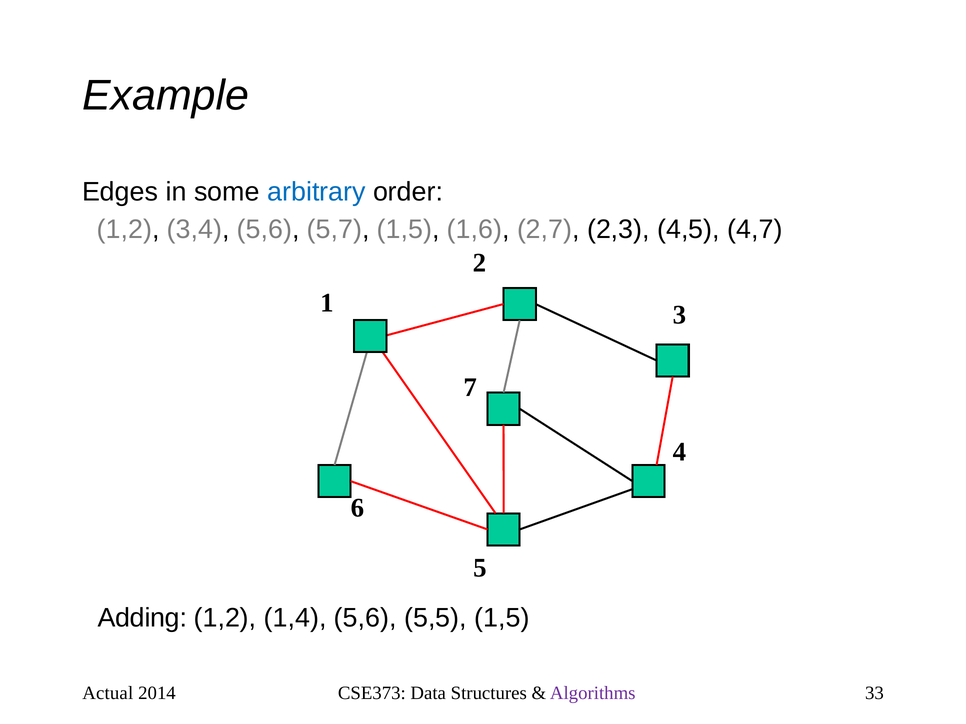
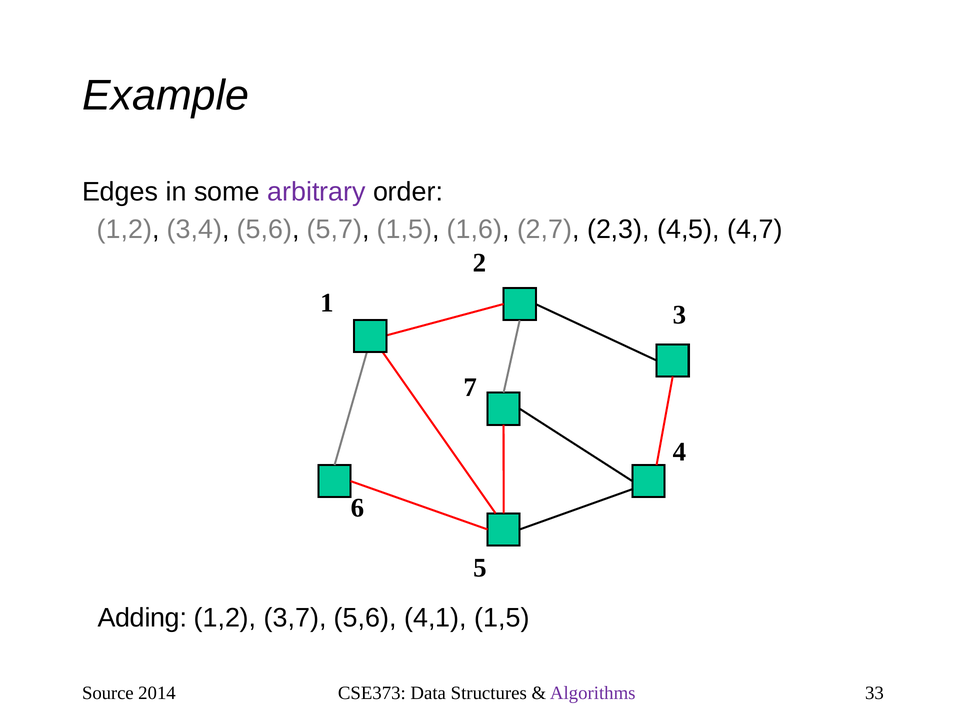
arbitrary colour: blue -> purple (316, 192)
1,4: 1,4 -> 3,7 (295, 618)
5,5: 5,5 -> 4,1 (435, 618)
Actual: Actual -> Source (108, 694)
